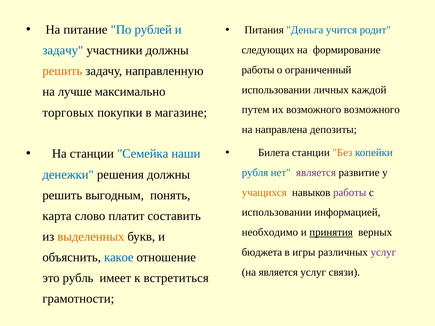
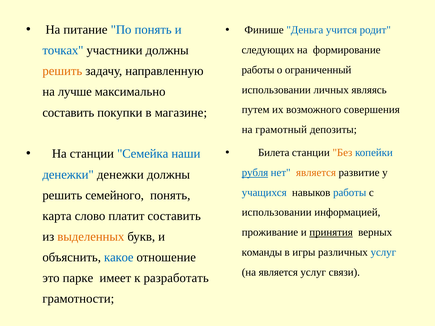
По рублей: рублей -> понять (153, 30)
Питания: Питания -> Финише (264, 30)
задачу: задачу -> точках (63, 50)
каждой: каждой -> являясь (369, 90)
возможного возможного: возможного -> совершения (372, 110)
торговых: торговых -> составить (68, 113)
направлена: направлена -> грамотный (281, 130)
рубля underline: none -> present (255, 173)
является colour: purple -> orange (316, 173)
денежки решения: решения -> денежки (120, 175)
учащихся colour: orange -> blue (264, 193)
работы colour: purple -> blue (350, 193)
выгодным: выгодным -> семейного (115, 195)
необходимо: необходимо -> проживание (270, 233)
бюджета: бюджета -> команды (262, 252)
услуг colour: purple -> blue (383, 252)
рубль: рубль -> парке (78, 278)
встретиться: встретиться -> разработать (176, 278)
